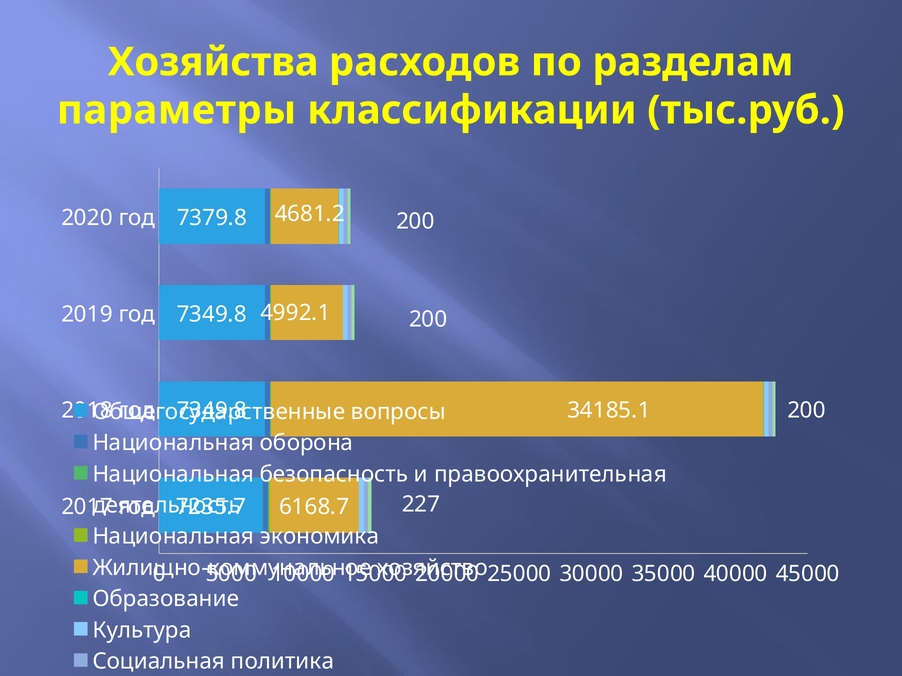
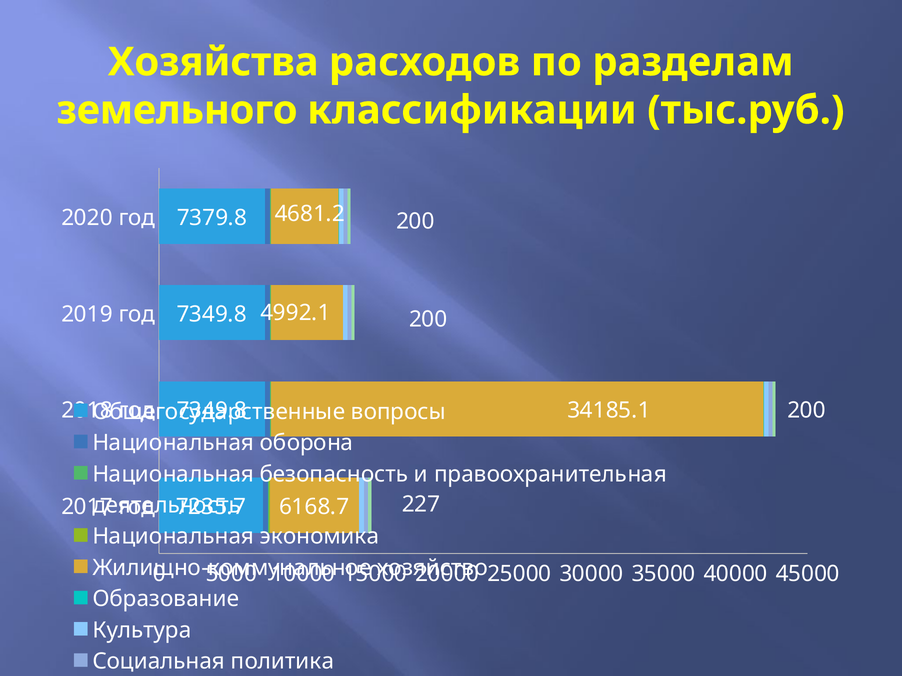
параметры: параметры -> земельного (177, 110)
